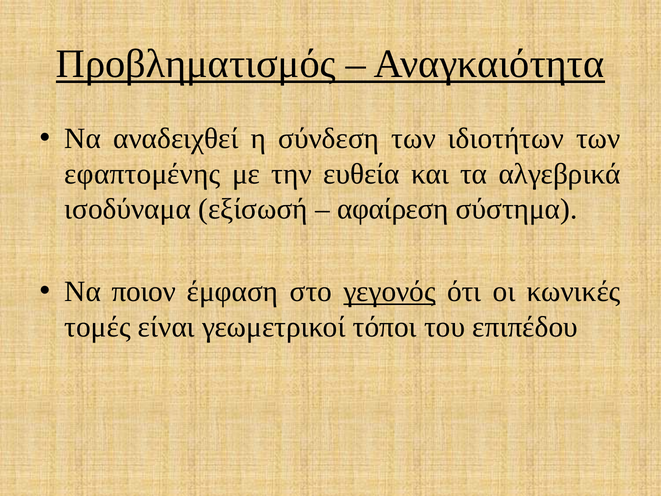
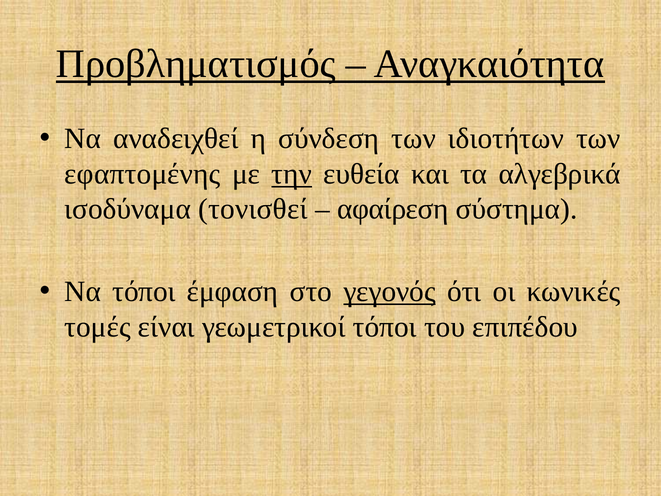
την underline: none -> present (292, 174)
εξίσωσή: εξίσωσή -> τονισθεί (253, 209)
Να ποιον: ποιον -> τόποι (144, 291)
